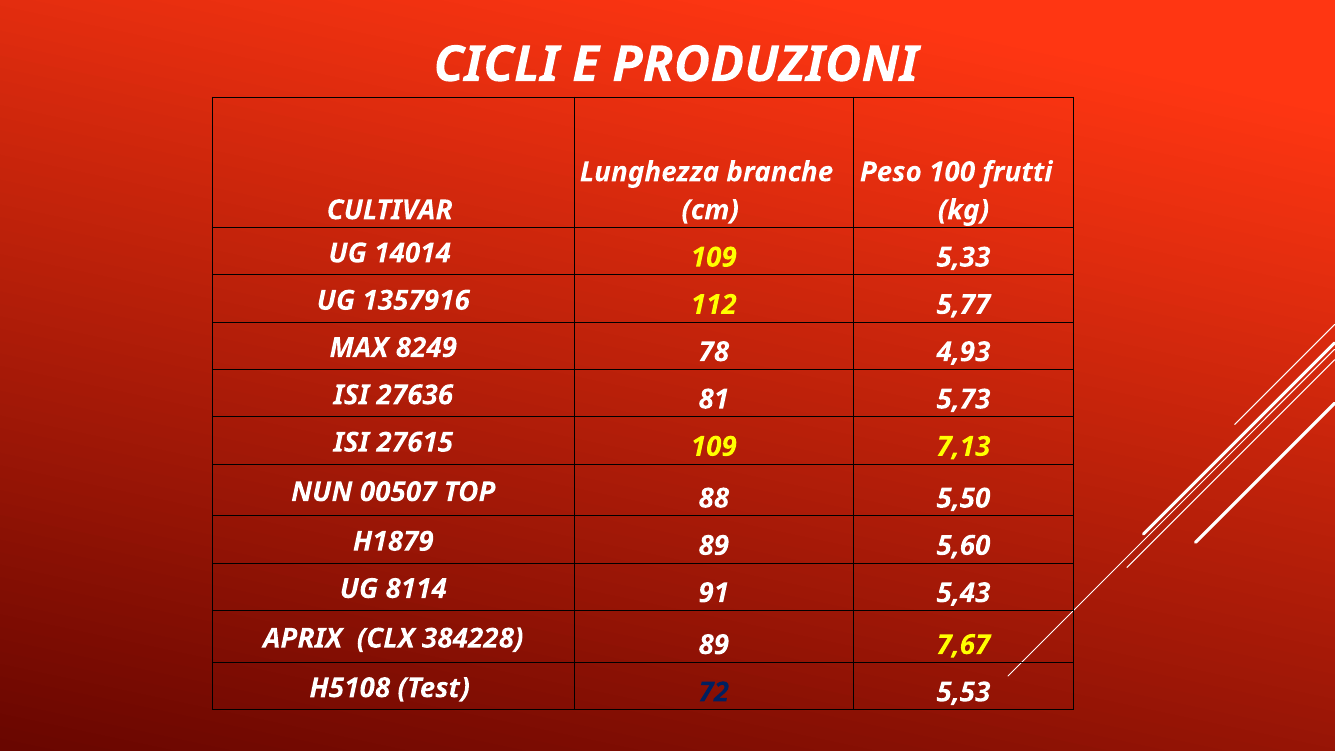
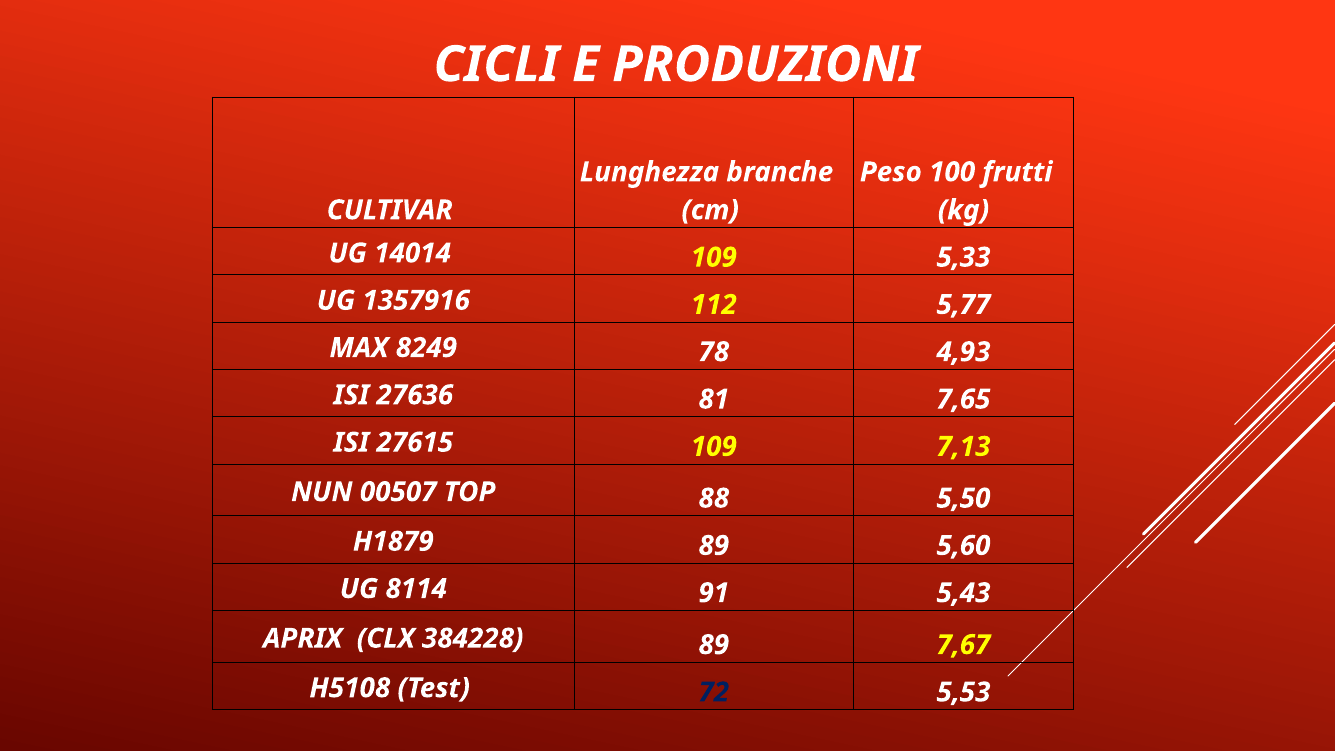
5,73: 5,73 -> 7,65 (964, 399)
